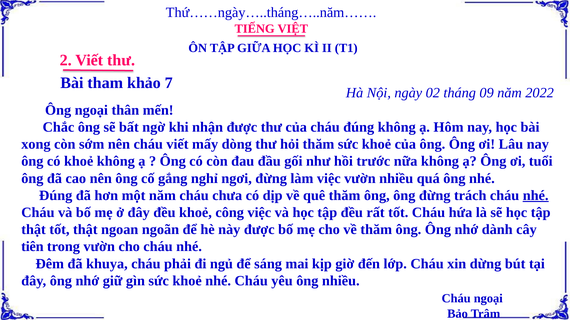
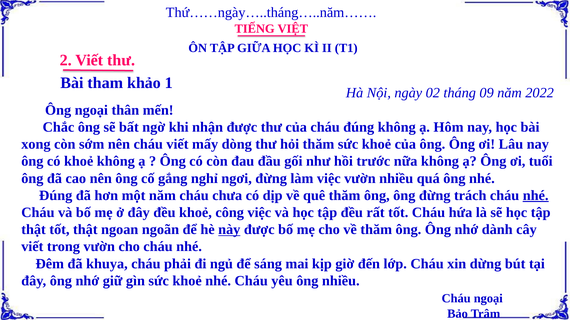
7: 7 -> 1 (169, 83)
này underline: none -> present (229, 230)
tiên: tiên -> viết (32, 247)
